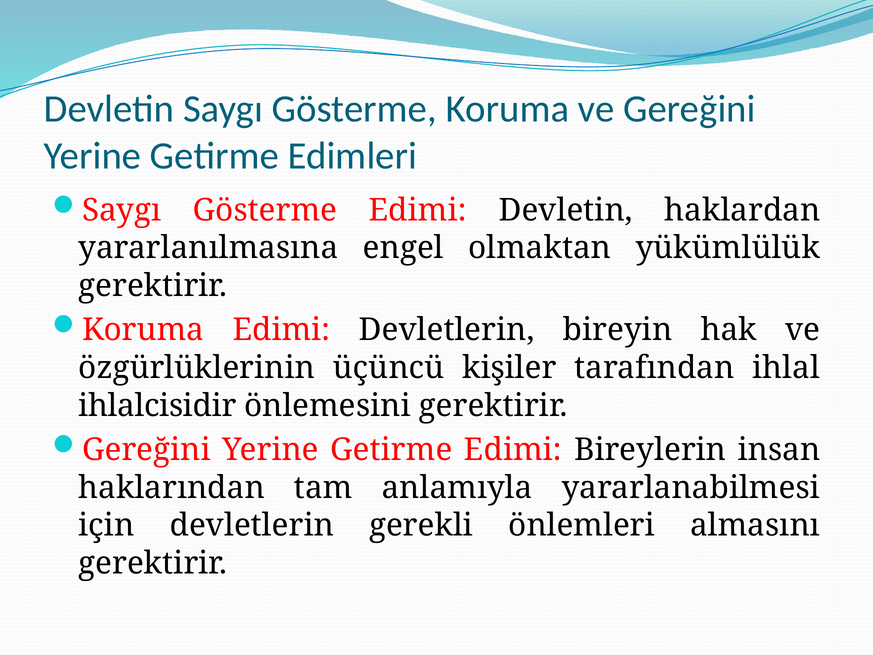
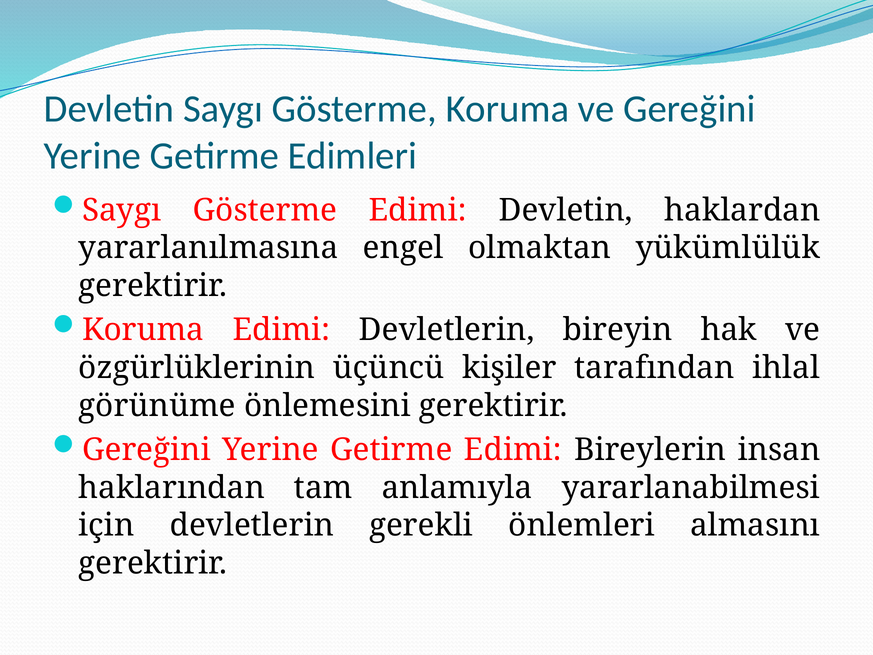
ihlalcisidir: ihlalcisidir -> görünüme (157, 406)
